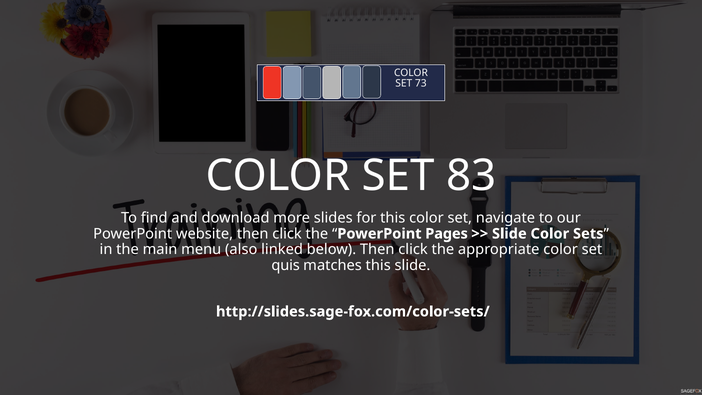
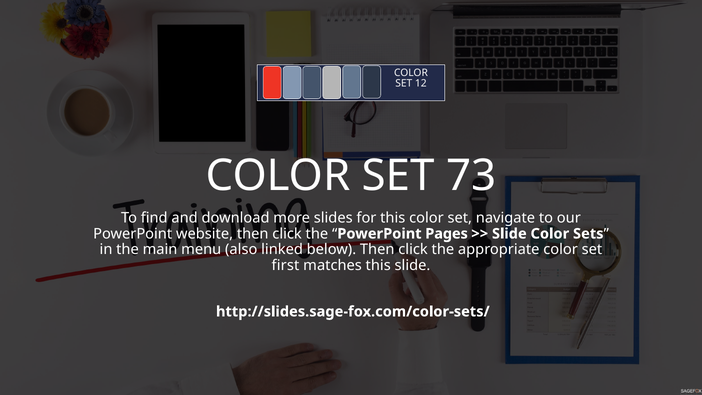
73: 73 -> 12 (421, 83)
83: 83 -> 73 (471, 175)
quis: quis -> first (285, 265)
